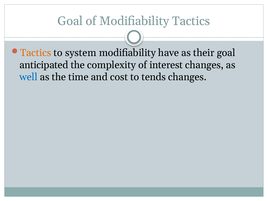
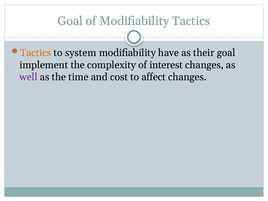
anticipated: anticipated -> implement (44, 65)
well colour: blue -> purple (29, 77)
tends: tends -> affect (154, 77)
